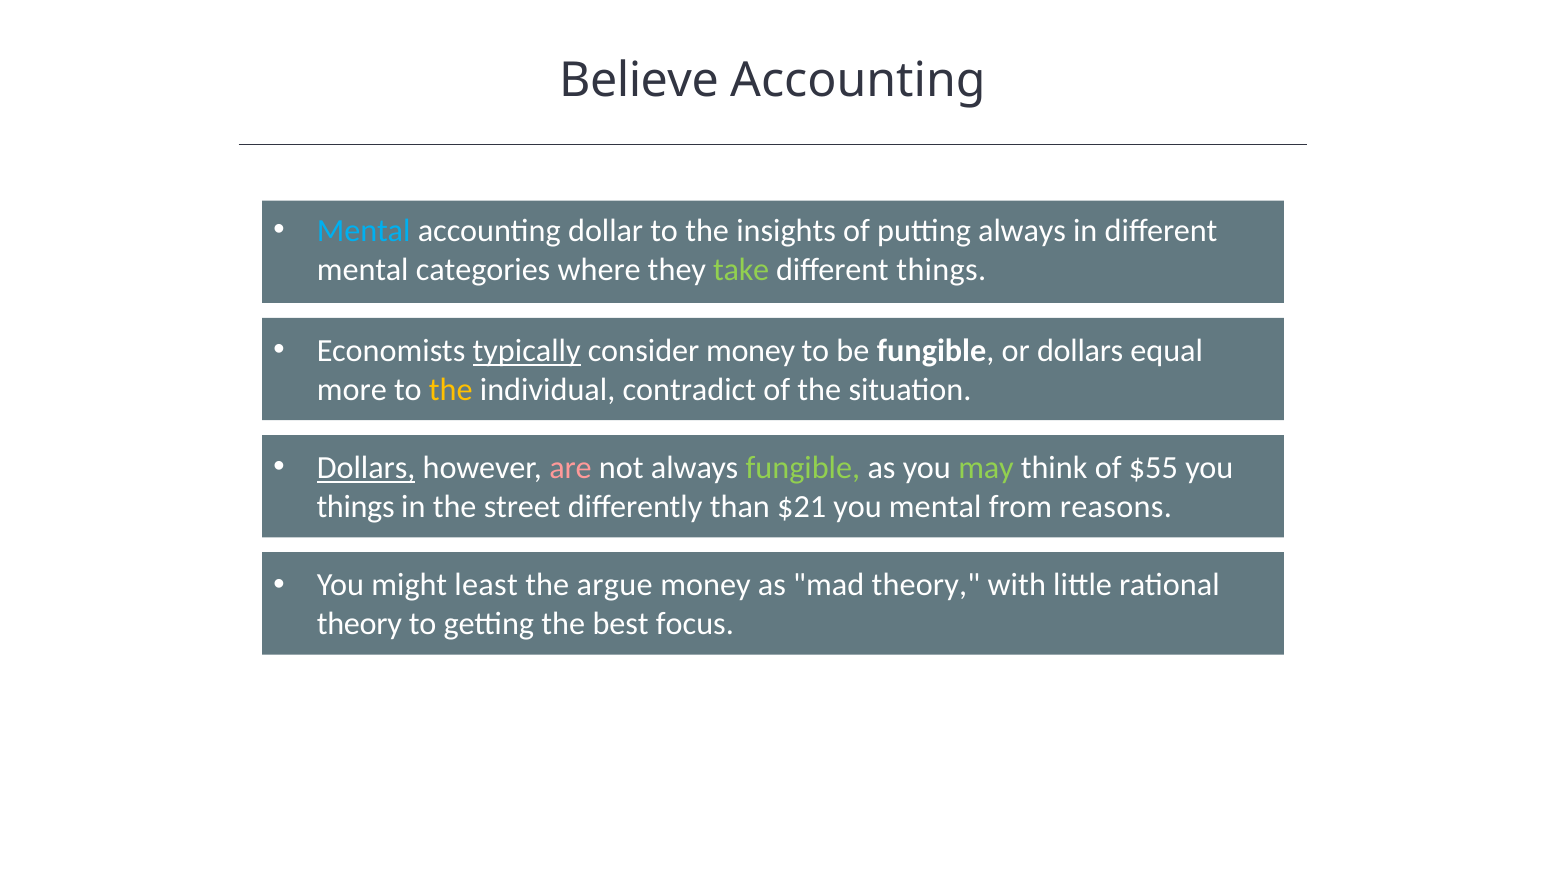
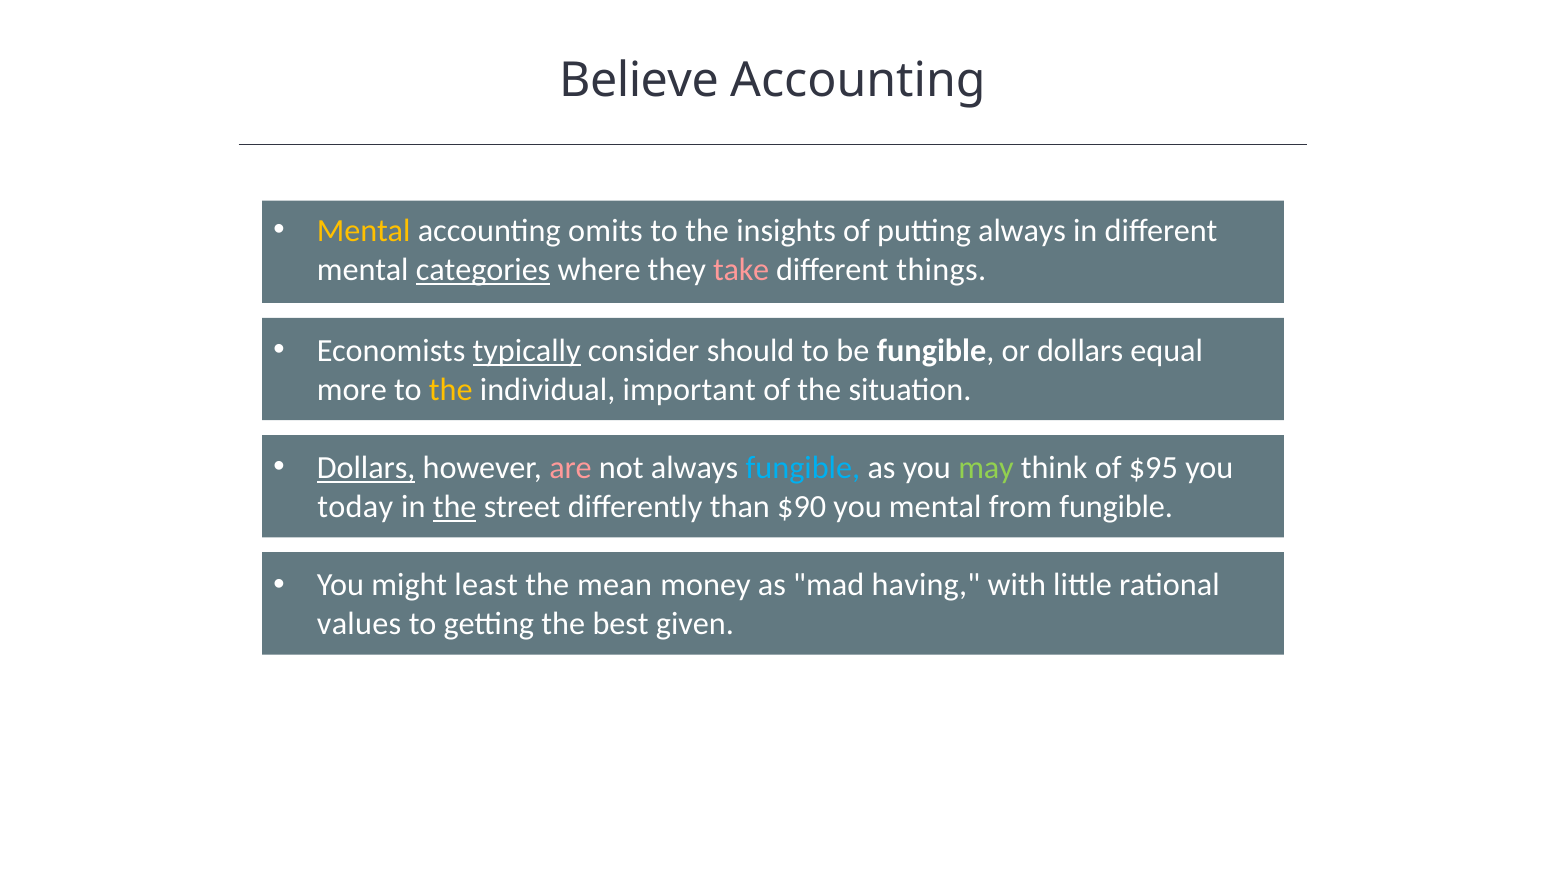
Mental colour: light blue -> yellow (364, 231)
dollar: dollar -> omits (606, 231)
categories underline: none -> present (483, 270)
take colour: light green -> pink (741, 270)
consider money: money -> should (751, 351)
contradict: contradict -> important (689, 389)
fungible colour: light green -> light blue (803, 468)
$55: $55 -> $95 (1153, 468)
things: things -> today (355, 507)
the underline: none -> present (455, 507)
$21: $21 -> $90 (802, 507)
from reasons: reasons -> fungible (1116, 507)
argue: argue -> mean (615, 585)
mad theory: theory -> having (926, 585)
theory: theory -> values (359, 624)
focus: focus -> given (695, 624)
